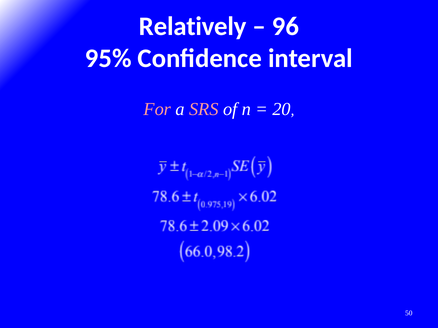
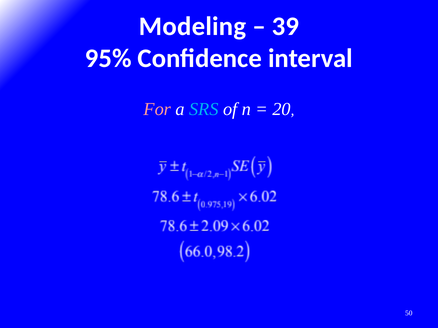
Relatively: Relatively -> Modeling (193, 26)
96: 96 -> 39 (285, 26)
SRS colour: pink -> light blue (204, 109)
